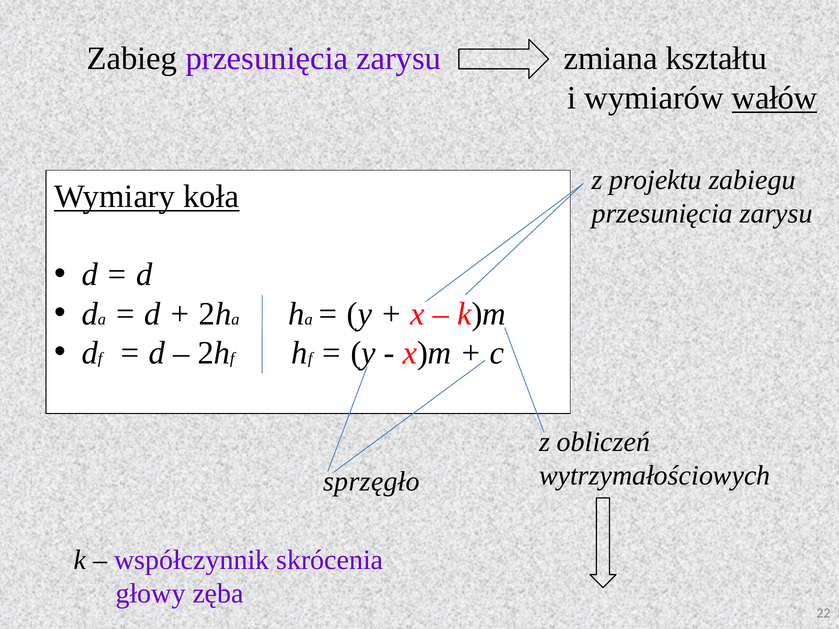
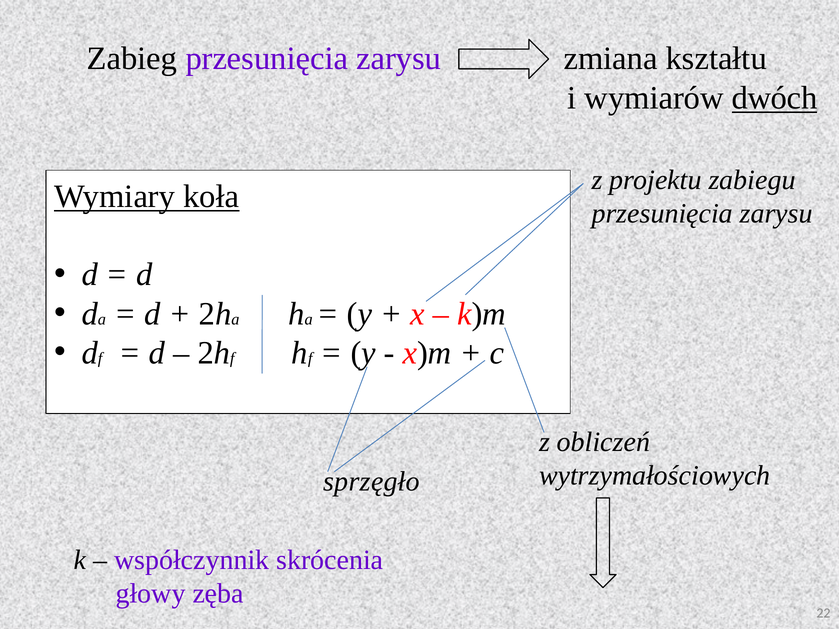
wałów: wałów -> dwóch (775, 98)
